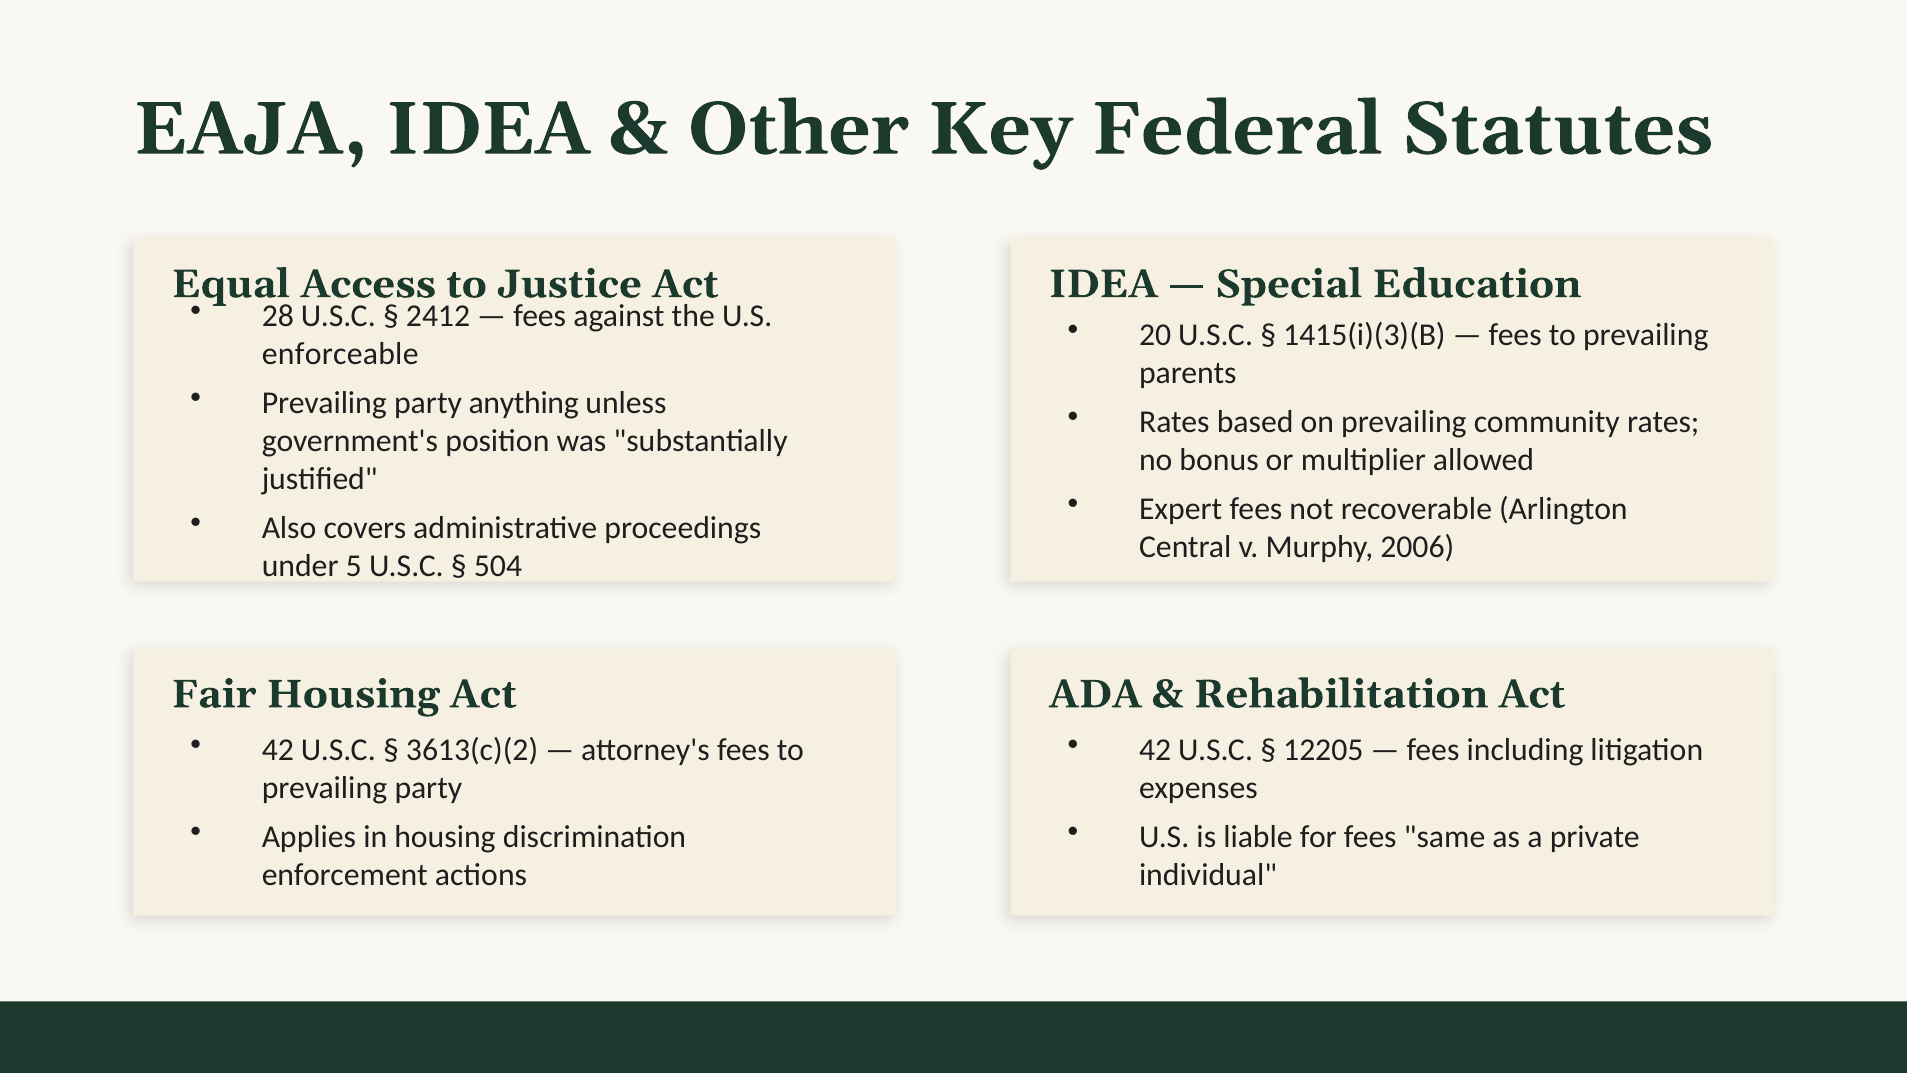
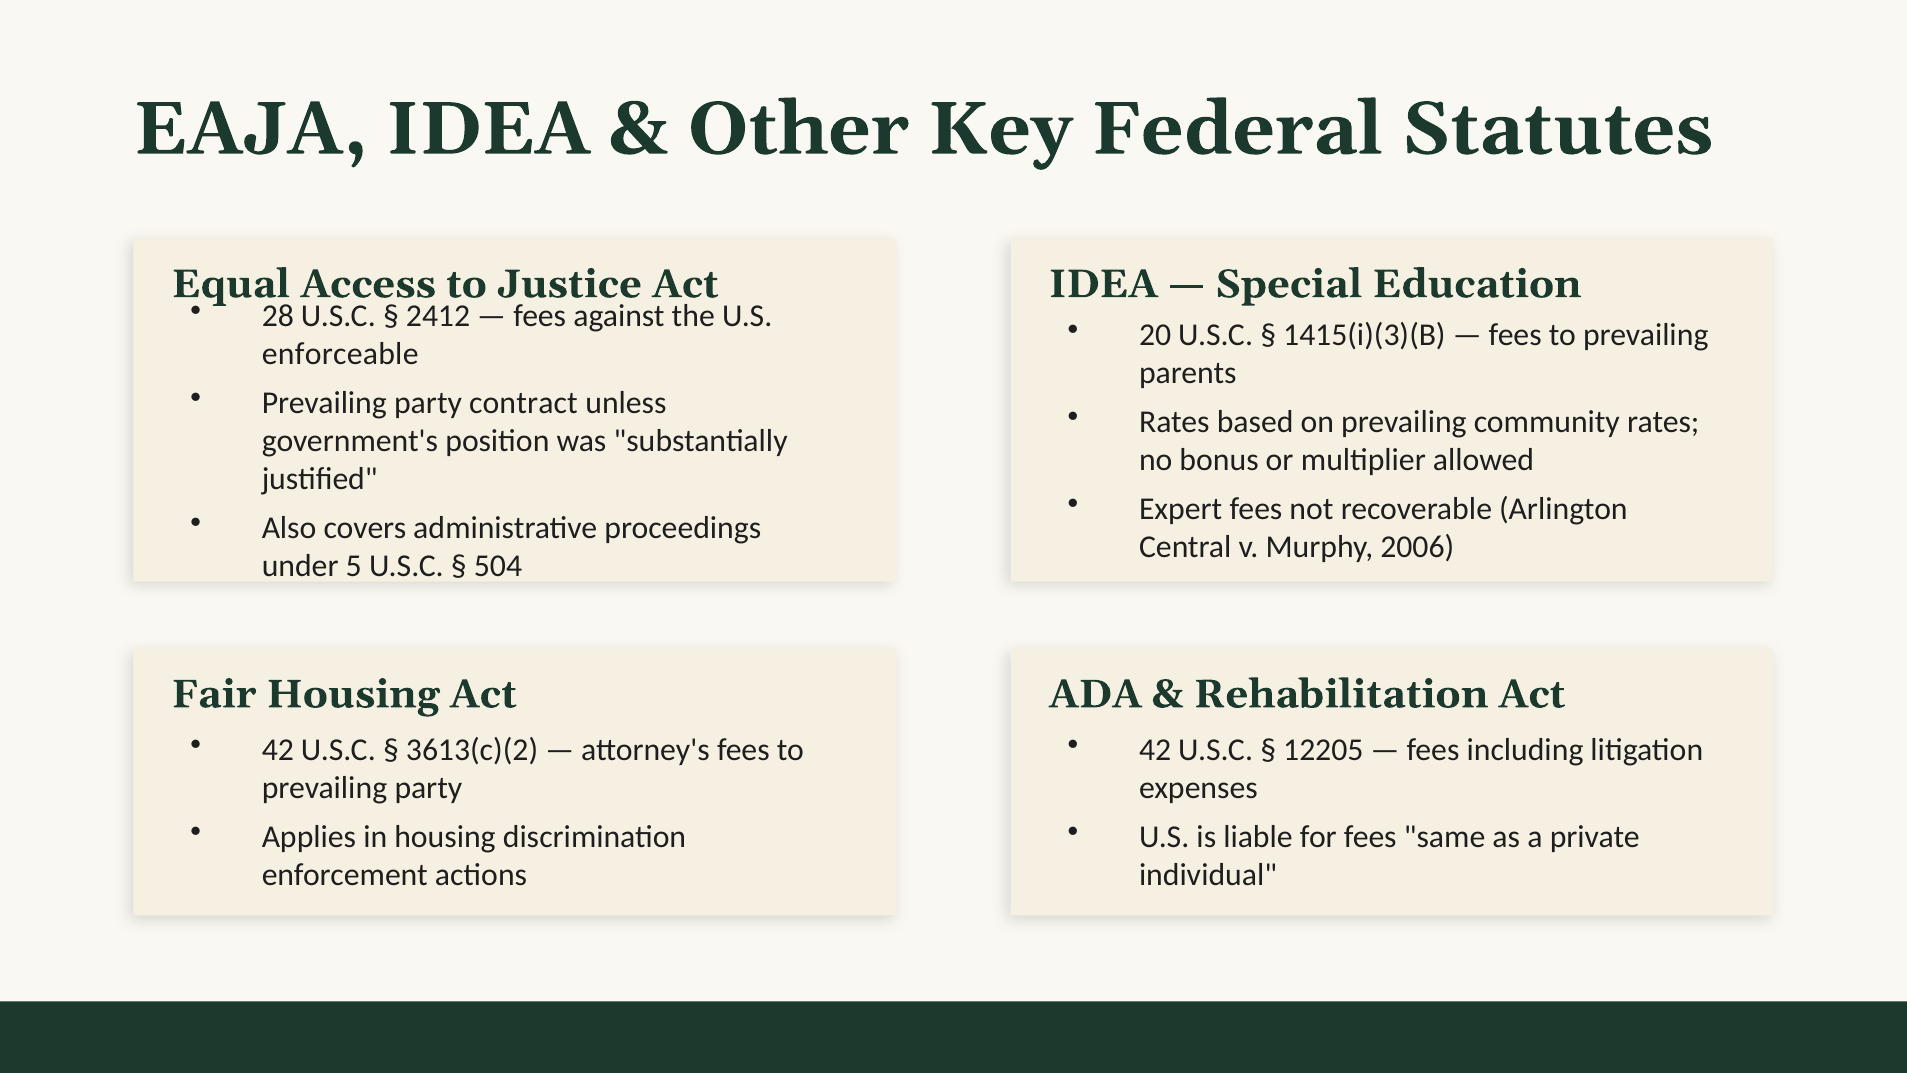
anything: anything -> contract (523, 403)
